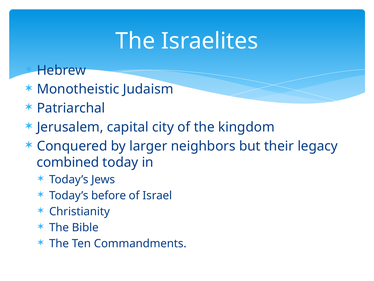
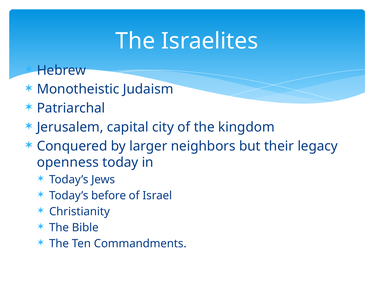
combined: combined -> openness (68, 162)
